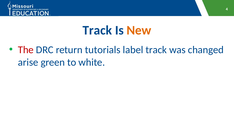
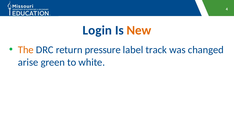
Track: Track -> Login (97, 30)
The colour: red -> orange (26, 50)
tutorials: tutorials -> pressure (103, 50)
